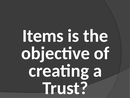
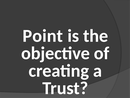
Items: Items -> Point (43, 36)
